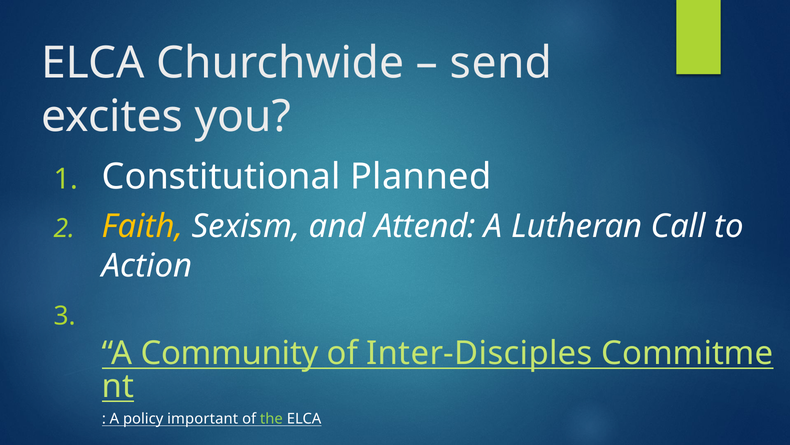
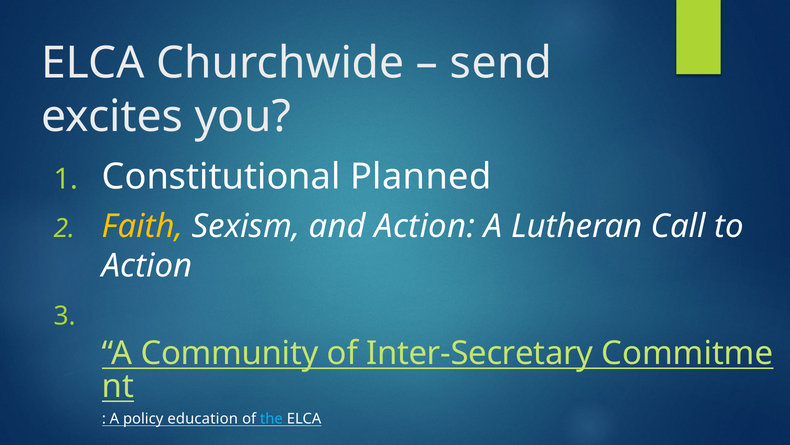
and Attend: Attend -> Action (425, 226)
Inter-Disciples: Inter-Disciples -> Inter-Secretary (480, 353)
important: important -> education (203, 418)
the colour: light green -> light blue (271, 418)
